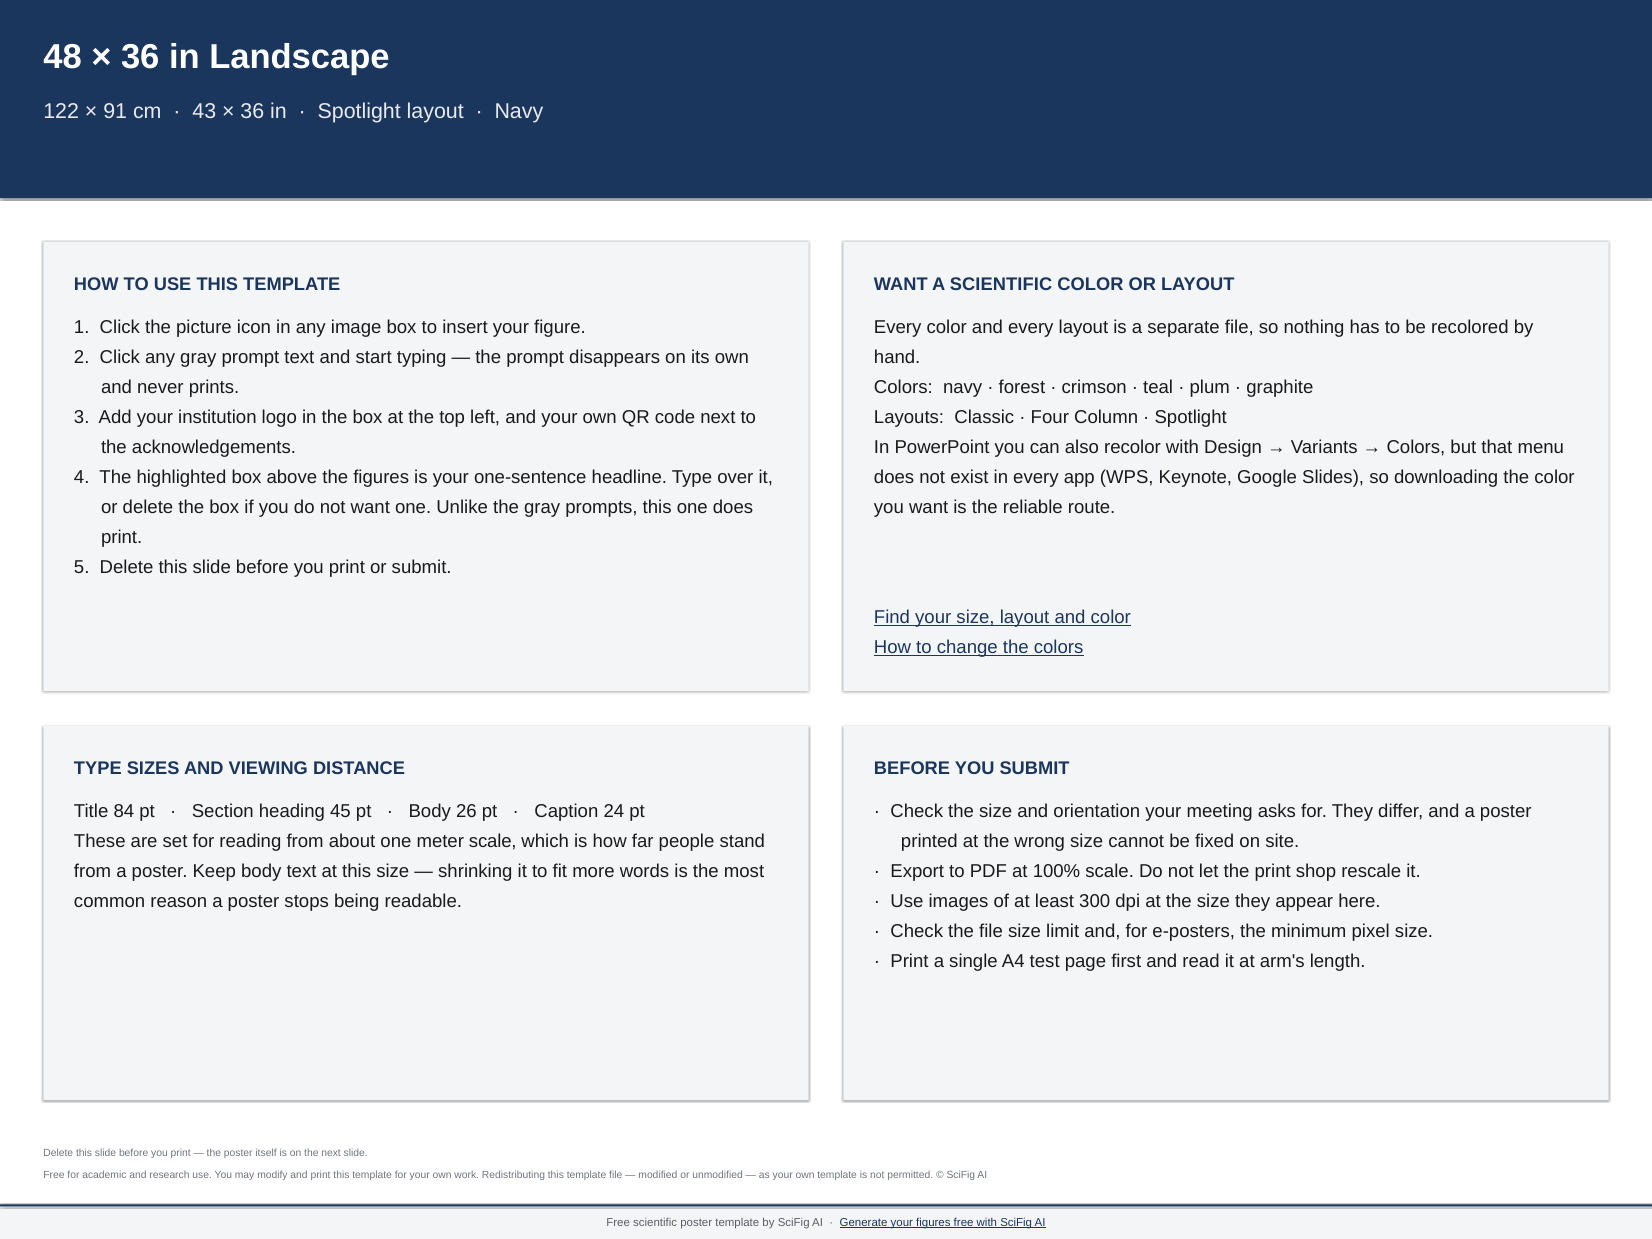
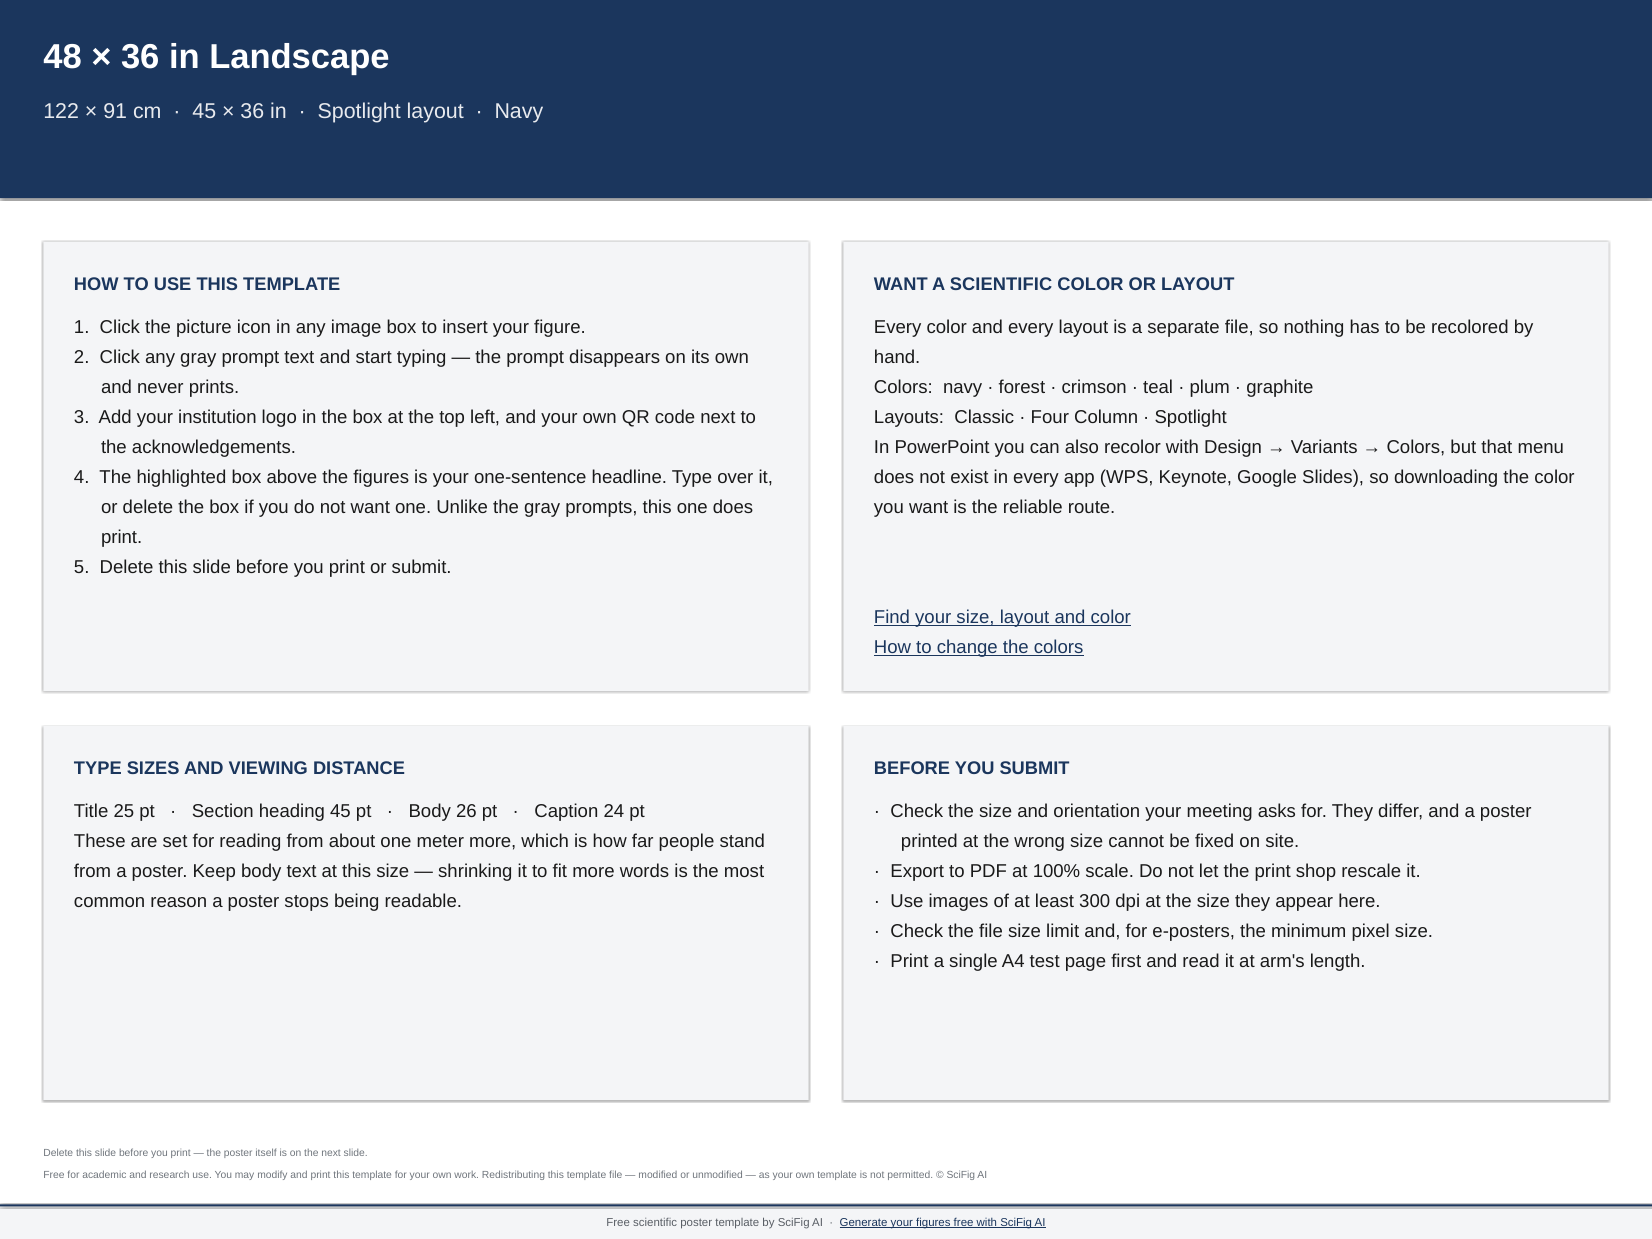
43: 43 -> 45 (204, 111)
84: 84 -> 25 (124, 811)
meter scale: scale -> more (493, 841)
